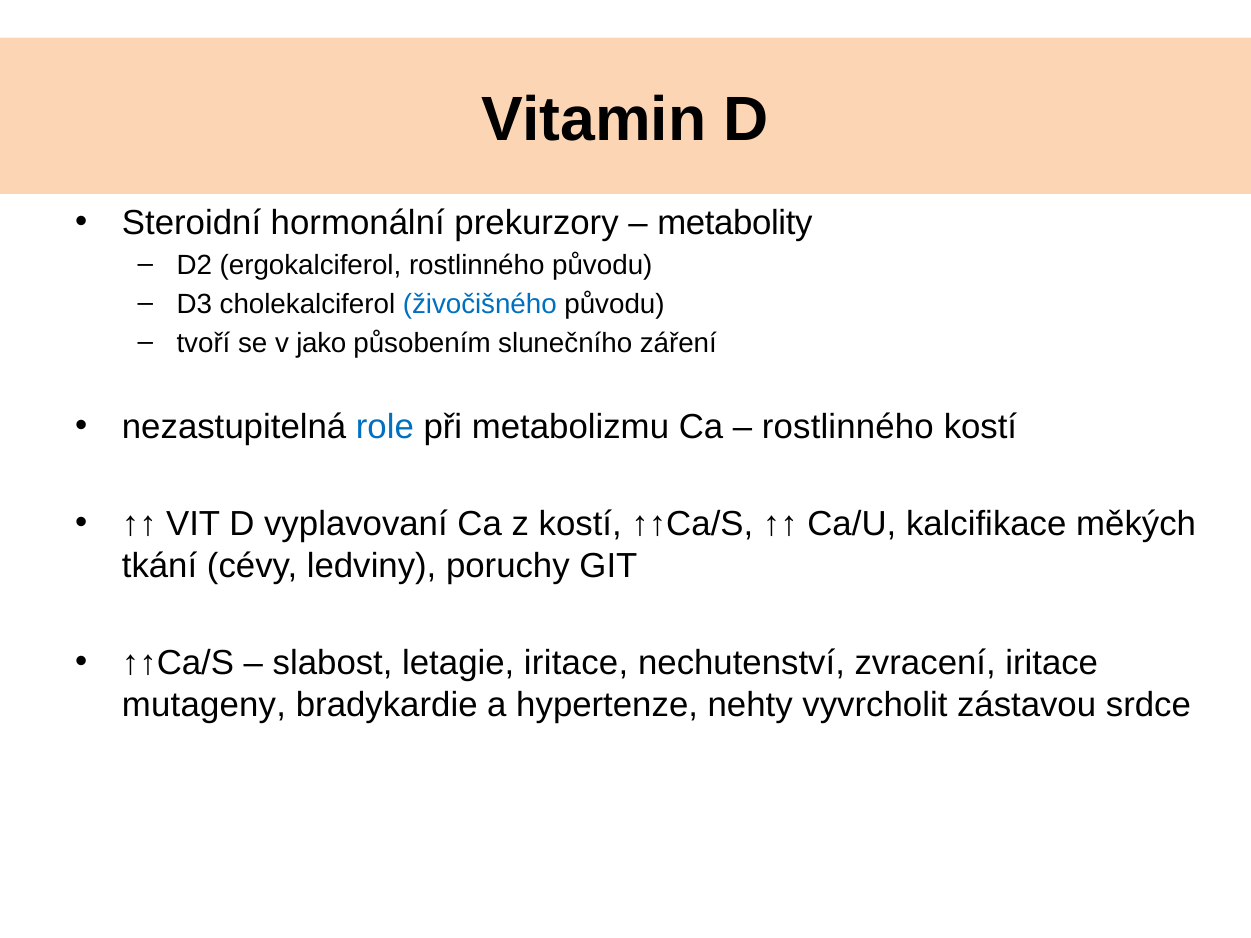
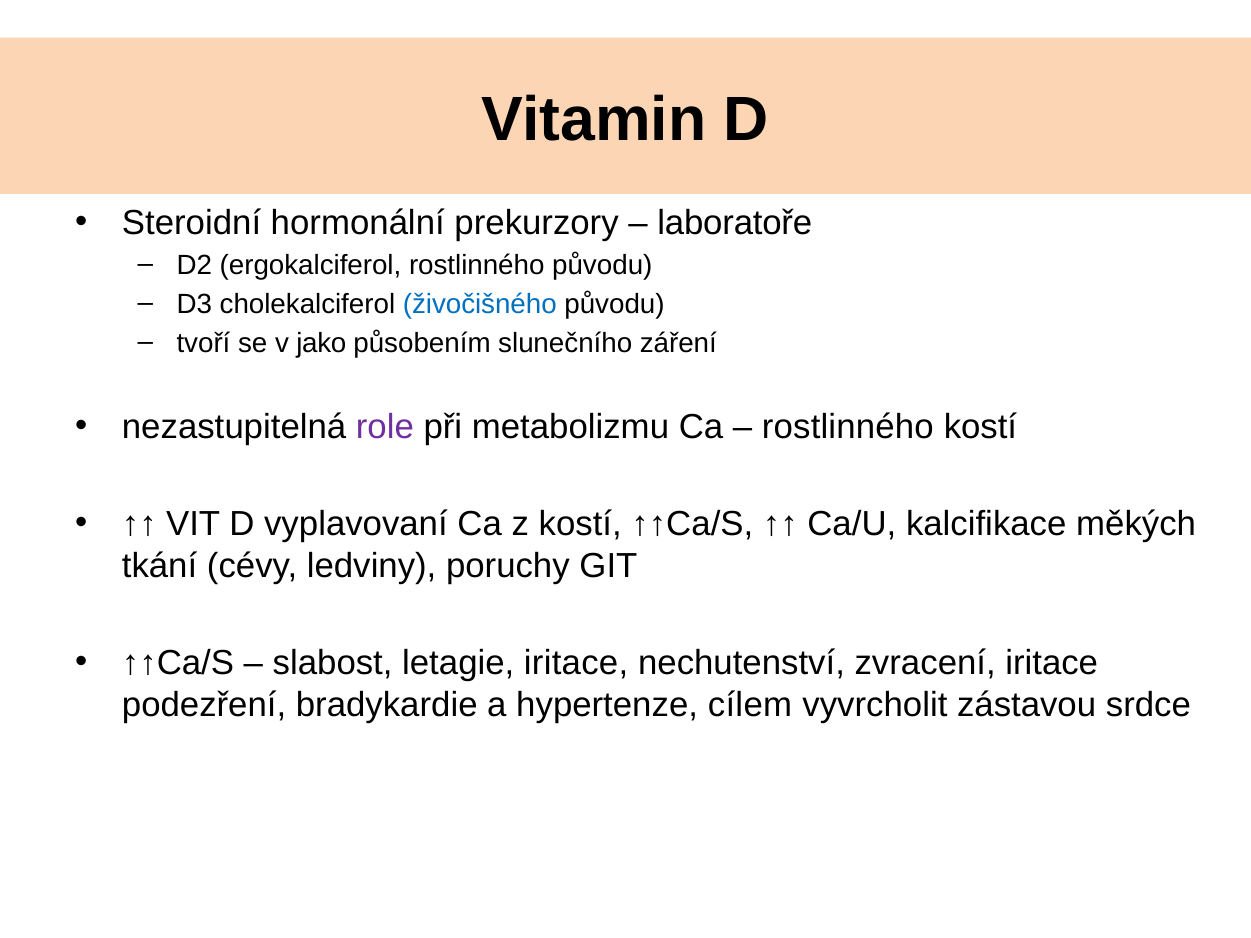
metabolity: metabolity -> laboratoře (735, 223)
role colour: blue -> purple (385, 427)
mutageny: mutageny -> podezření (204, 705)
nehty: nehty -> cílem (750, 705)
